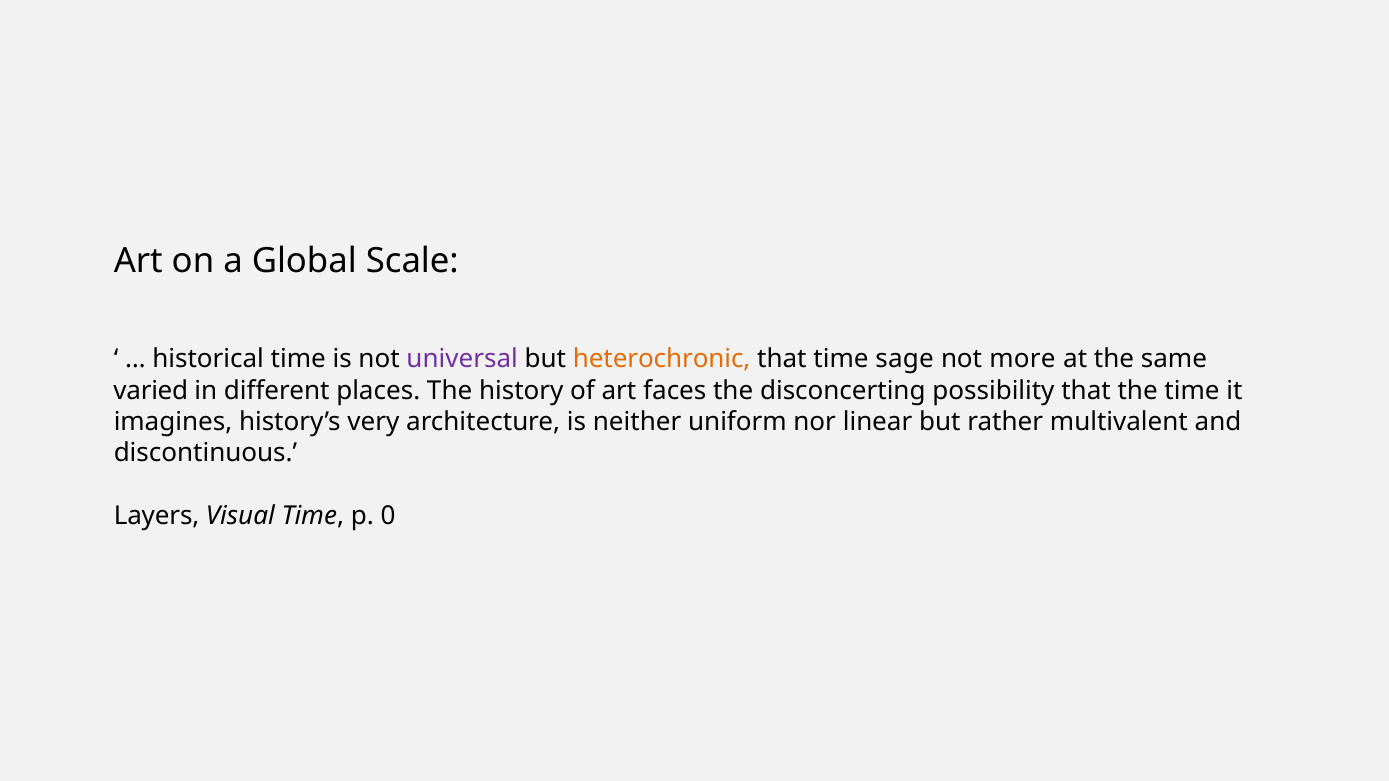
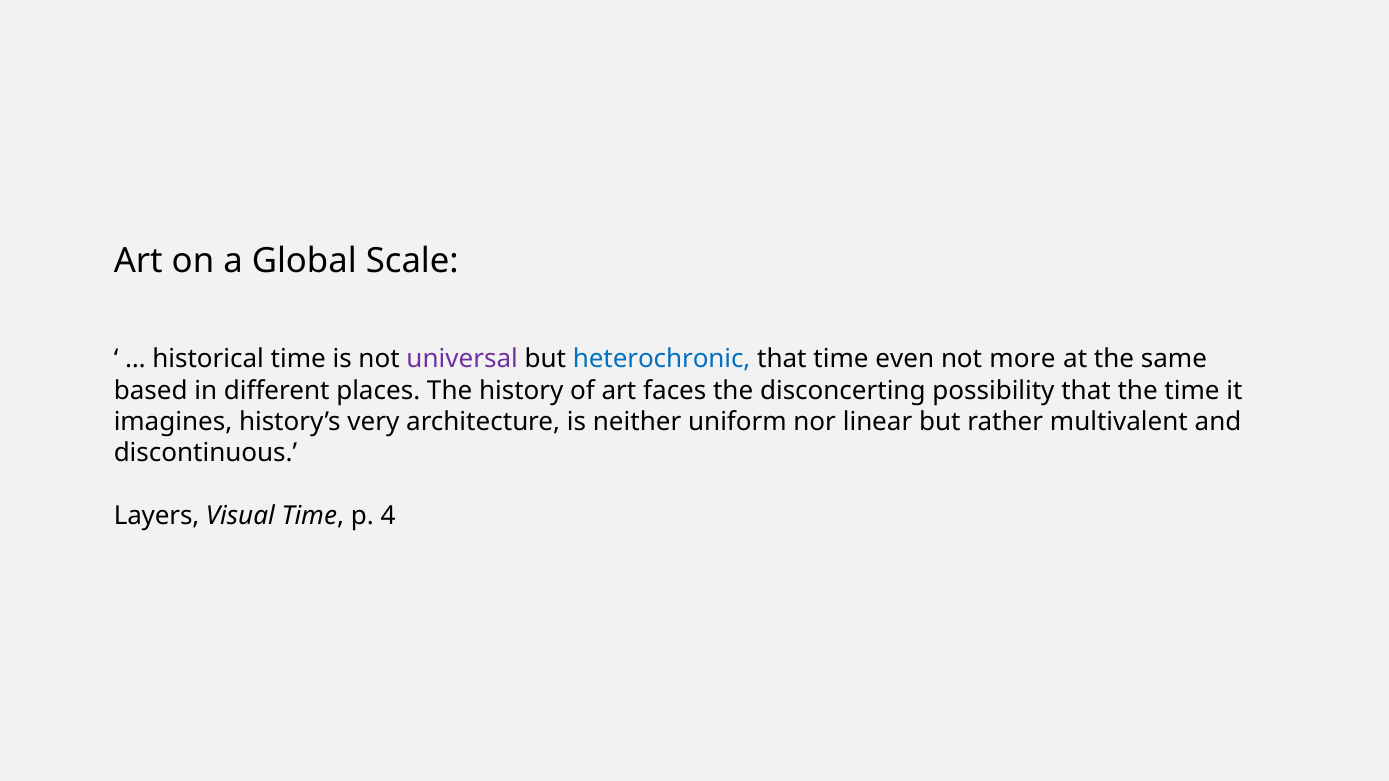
heterochronic colour: orange -> blue (662, 359)
sage: sage -> even (905, 359)
varied: varied -> based (151, 391)
0: 0 -> 4 (388, 516)
